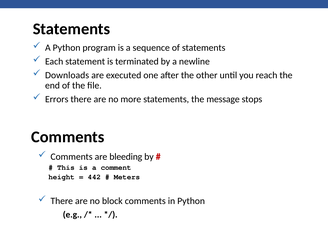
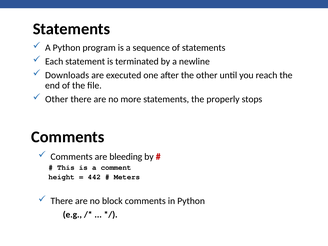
Errors: Errors -> Other (57, 99)
message: message -> properly (223, 99)
